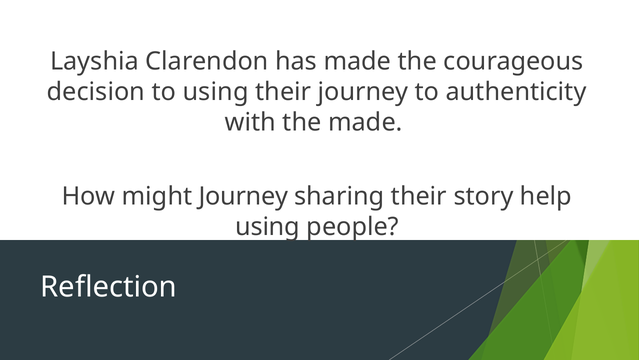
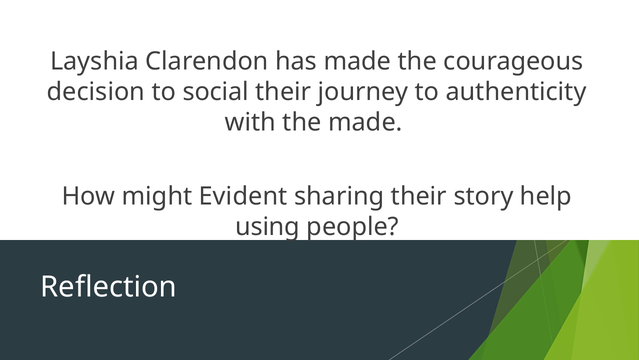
to using: using -> social (216, 92)
might Journey: Journey -> Evident (243, 196)
